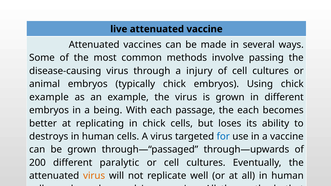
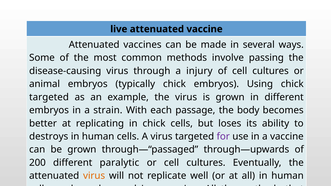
example: example -> targeted (49, 97)
being: being -> strain (108, 110)
the each: each -> body (248, 110)
for colour: blue -> purple (223, 137)
